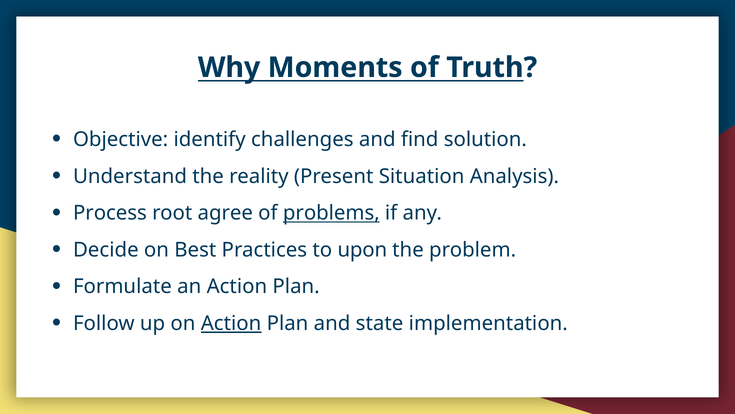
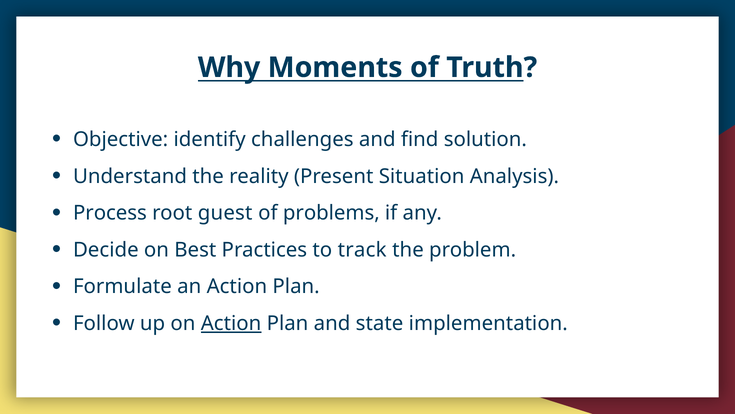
agree: agree -> guest (225, 213)
problems underline: present -> none (331, 213)
upon: upon -> track (362, 250)
